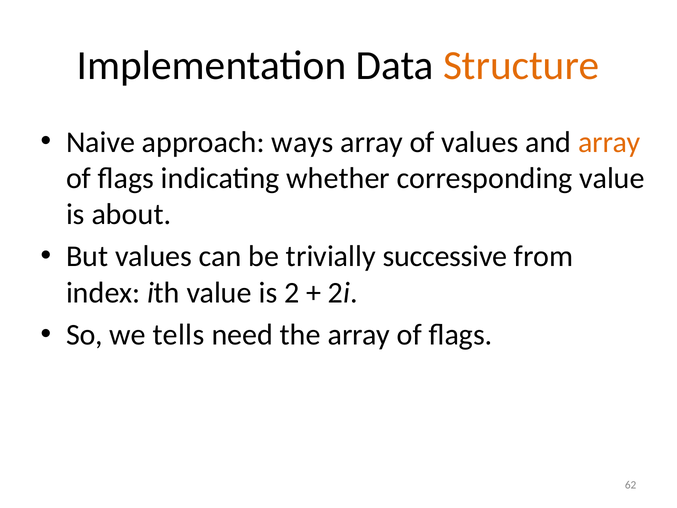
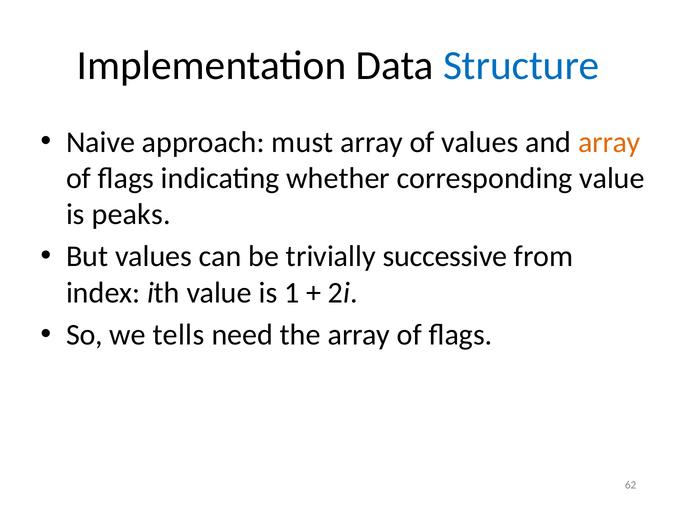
Structure colour: orange -> blue (521, 66)
ways: ways -> must (302, 142)
about: about -> peaks (131, 214)
2: 2 -> 1 (292, 293)
